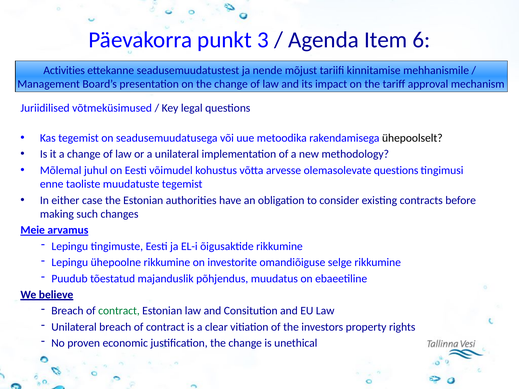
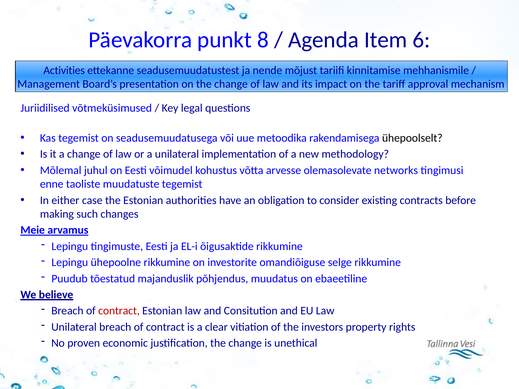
3: 3 -> 8 (263, 40)
olemasolevate questions: questions -> networks (396, 170)
contract colour: green -> red (119, 311)
